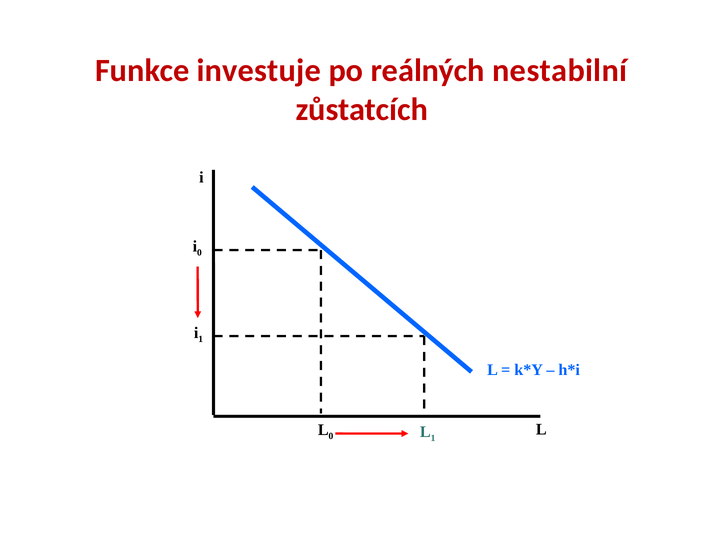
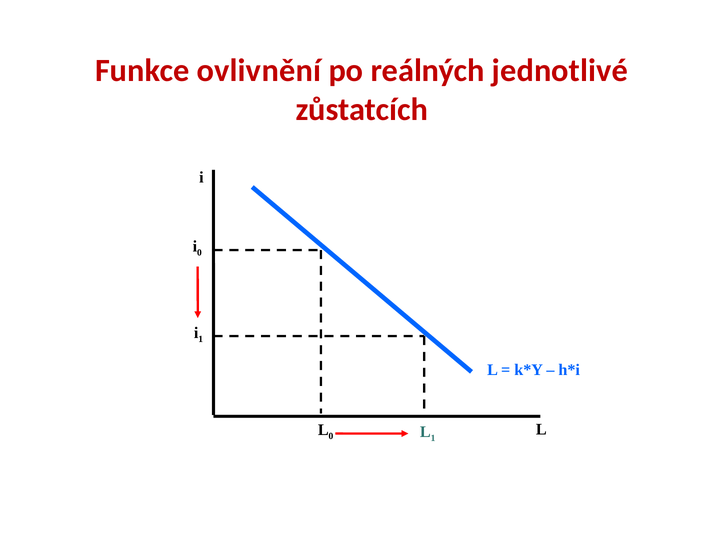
investuje: investuje -> ovlivnění (259, 71)
nestabilní: nestabilní -> jednotlivé (560, 71)
